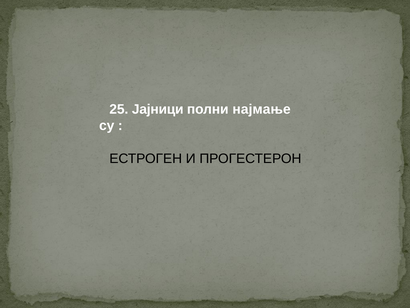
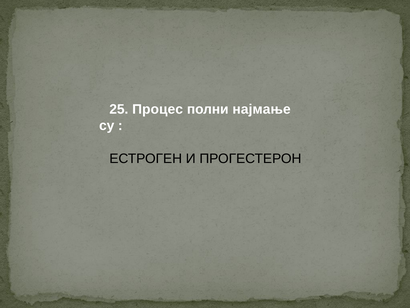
Јајници: Јајници -> Процес (158, 109)
